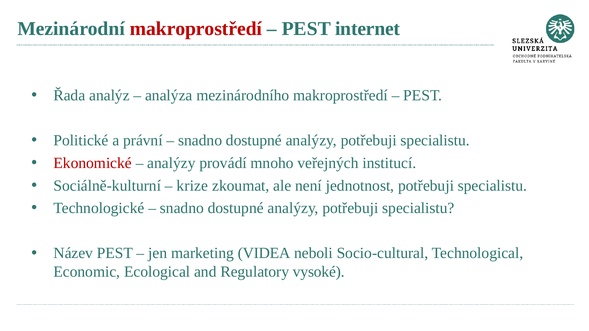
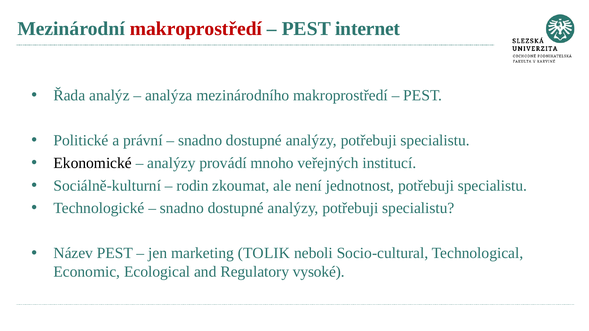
Ekonomické colour: red -> black (93, 163)
krize: krize -> rodin (192, 186)
VIDEA: VIDEA -> TOLIK (264, 253)
